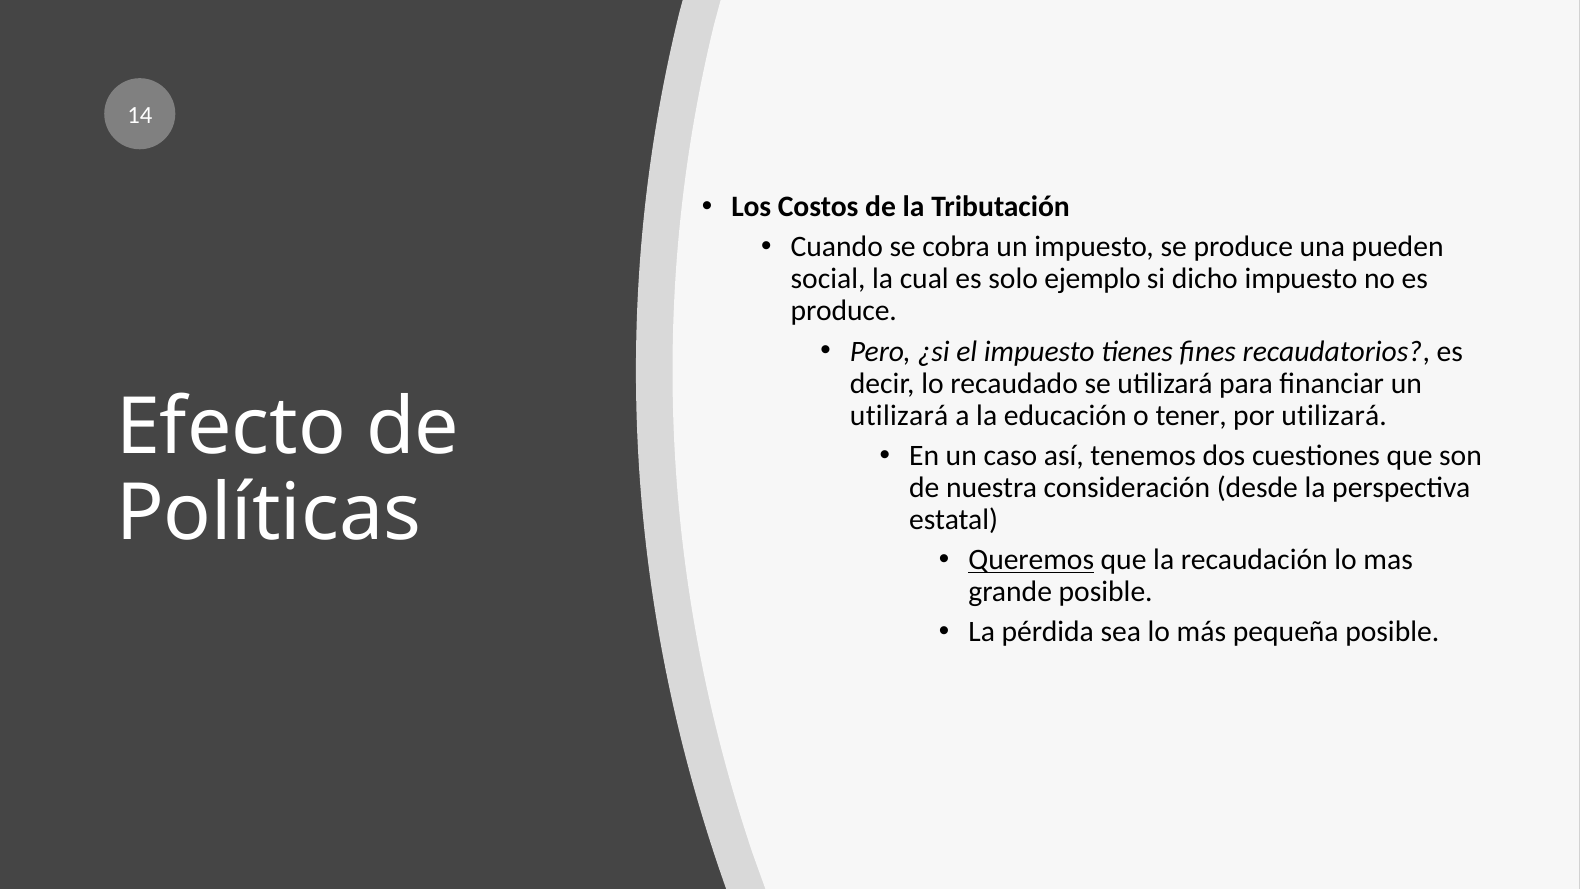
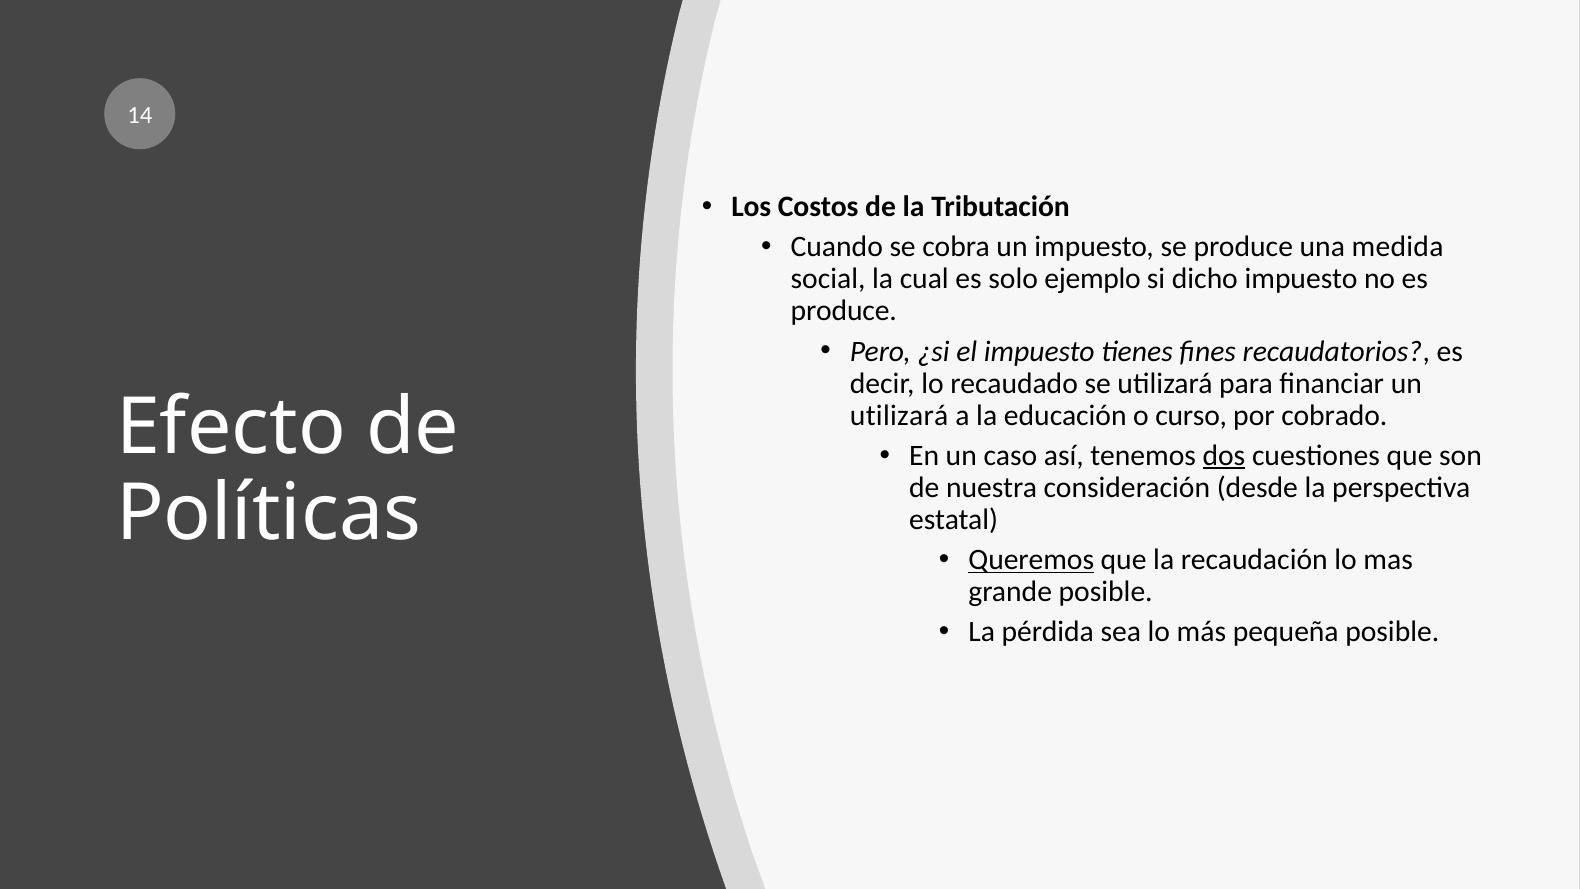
pueden: pueden -> medida (1398, 247)
tener: tener -> curso (1191, 415)
por utilizará: utilizará -> cobrado (1334, 415)
dos underline: none -> present (1224, 455)
